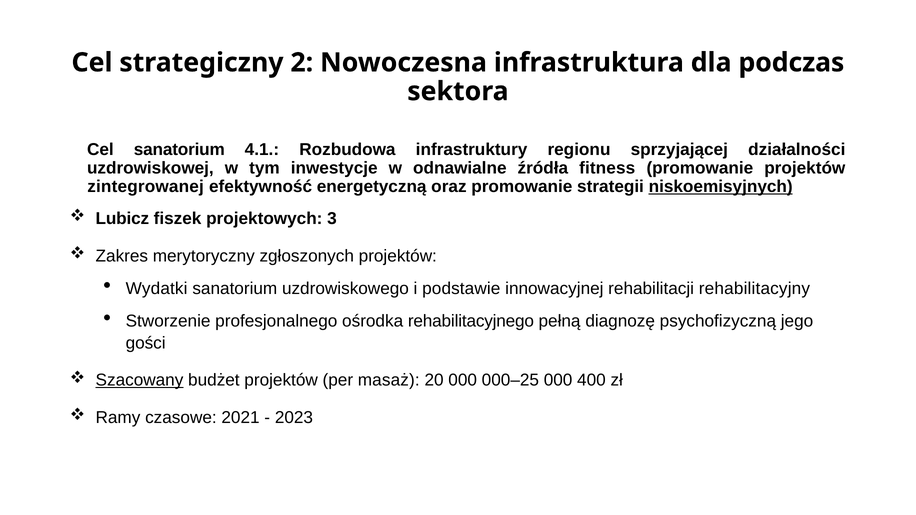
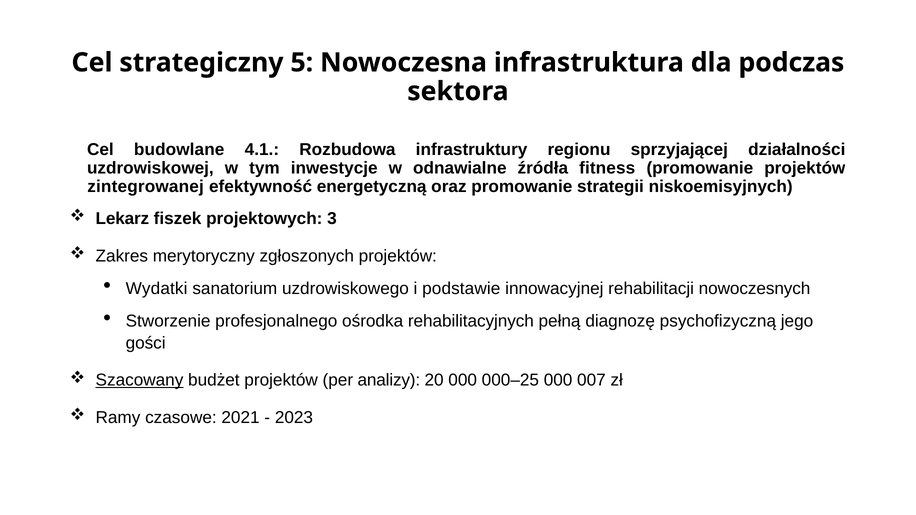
2: 2 -> 5 (302, 63)
Cel sanatorium: sanatorium -> budowlane (179, 150)
niskoemisyjnych underline: present -> none (721, 187)
Lubicz: Lubicz -> Lekarz (122, 219)
rehabilitacyjny: rehabilitacyjny -> nowoczesnych (755, 289)
rehabilitacyjnego: rehabilitacyjnego -> rehabilitacyjnych (471, 321)
masaż: masaż -> analizy (389, 381)
400: 400 -> 007 (591, 381)
